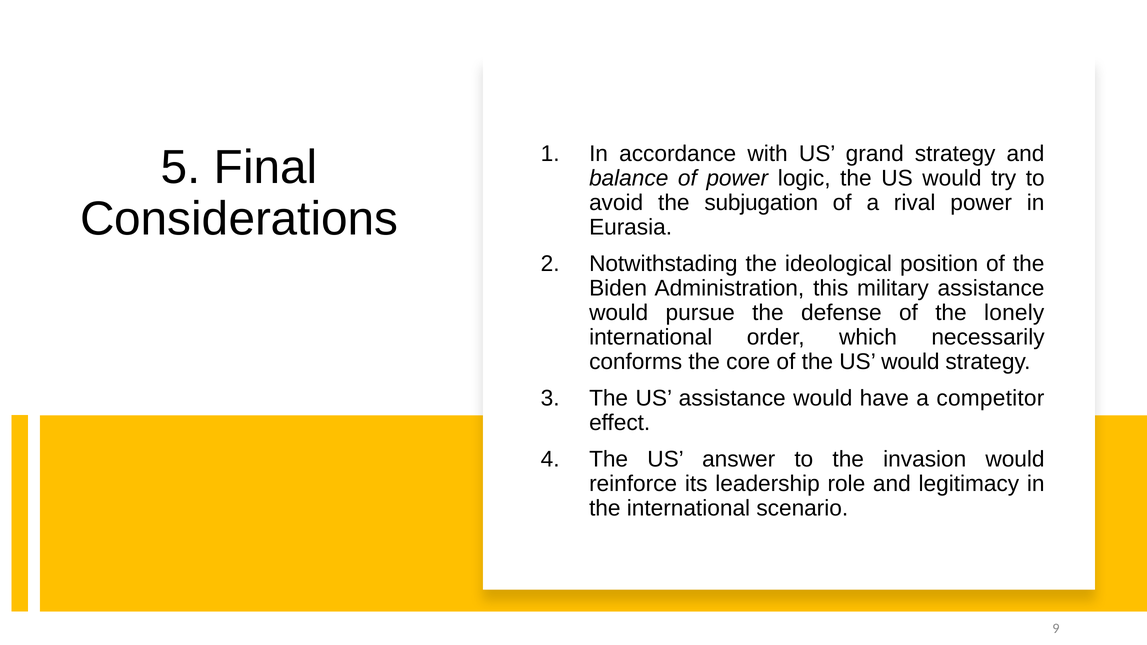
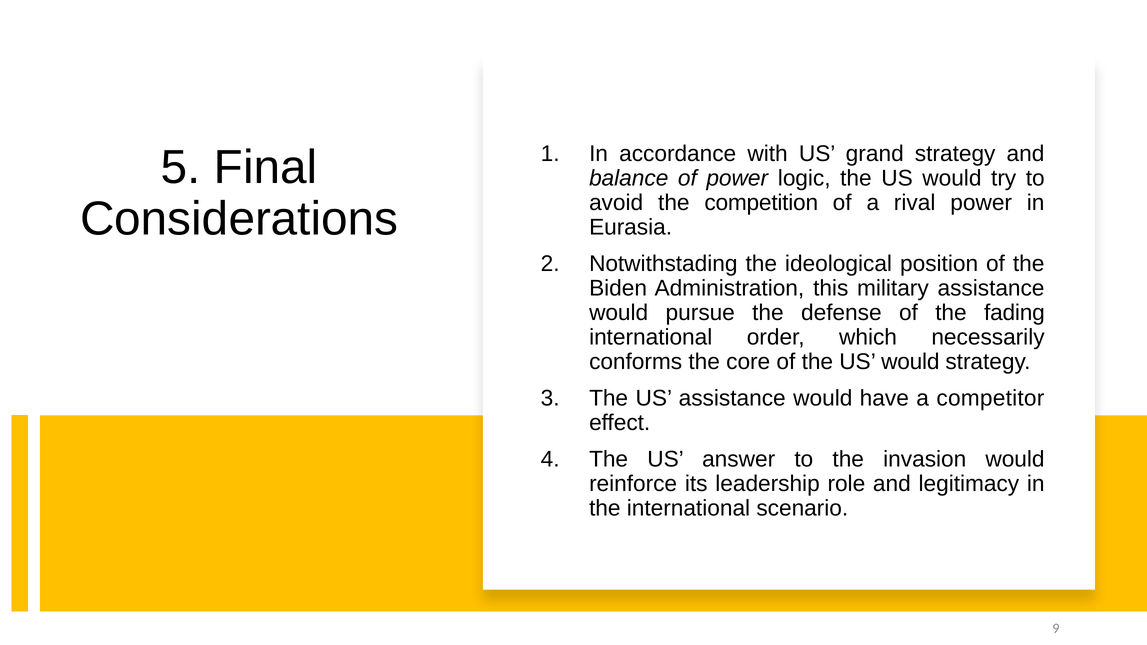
subjugation: subjugation -> competition (761, 203)
lonely: lonely -> fading (1014, 313)
